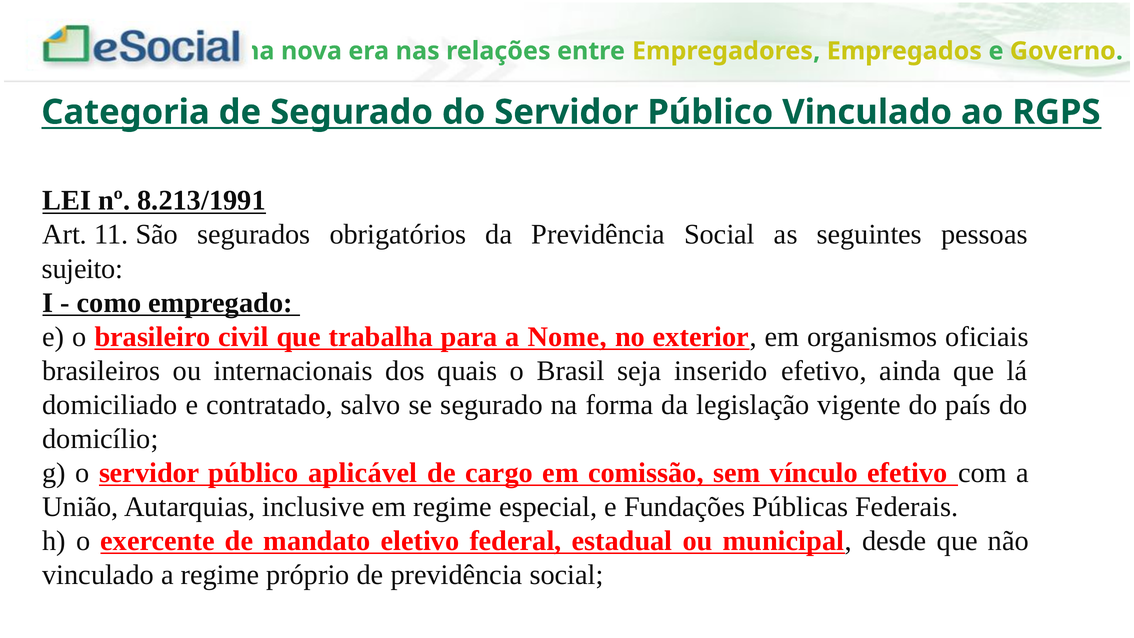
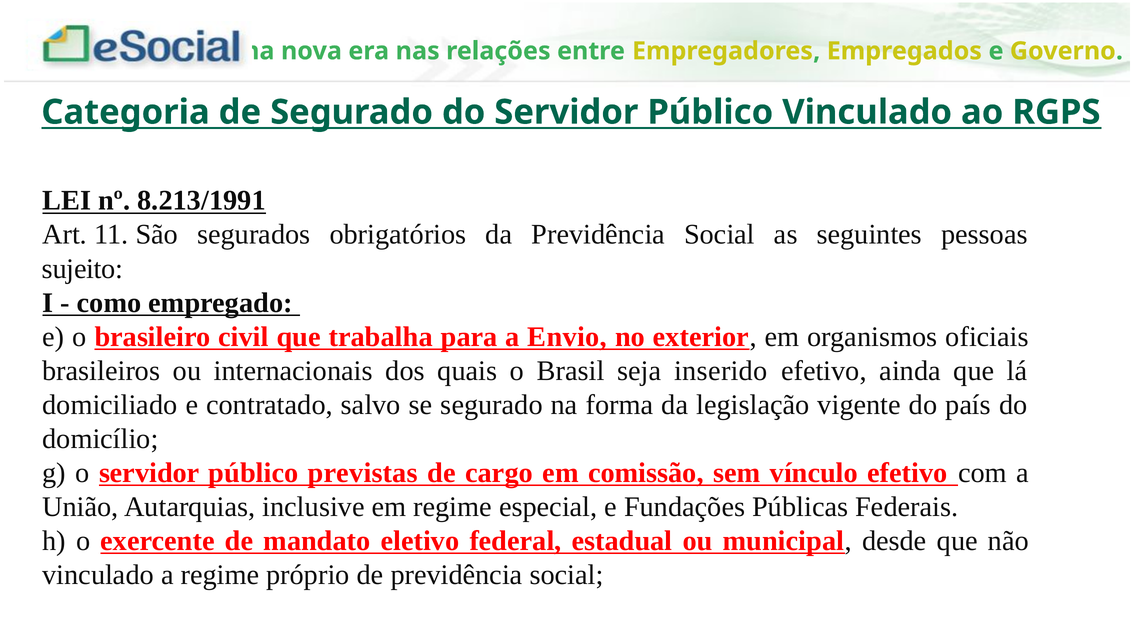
Nome: Nome -> Envio (567, 337)
aplicável: aplicável -> previstas (363, 473)
